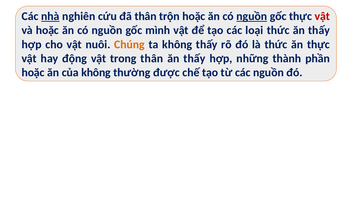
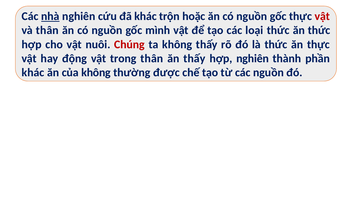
đã thân: thân -> khác (146, 16)
nguồn underline: present -> none (252, 16)
và hoặc: hoặc -> thân (47, 30)
thức ăn thấy: thấy -> thức (319, 30)
Chúng colour: orange -> red (130, 44)
hợp những: những -> nghiên (253, 58)
hoặc: hoặc -> khác (33, 72)
